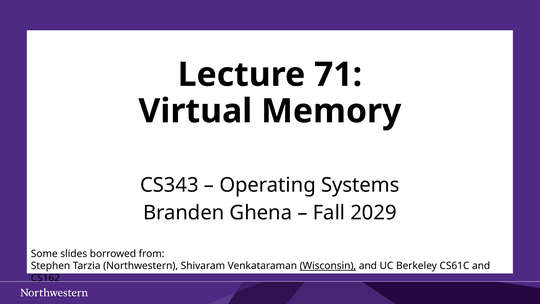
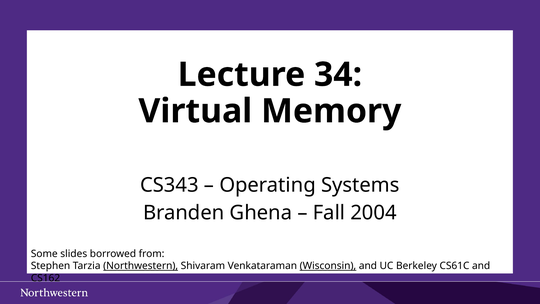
71: 71 -> 34 (338, 75)
2029: 2029 -> 2004 (374, 213)
Northwestern underline: none -> present (141, 266)
